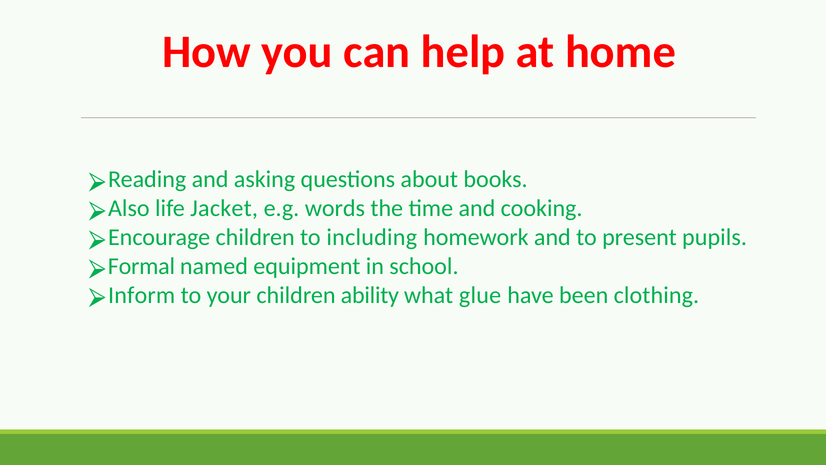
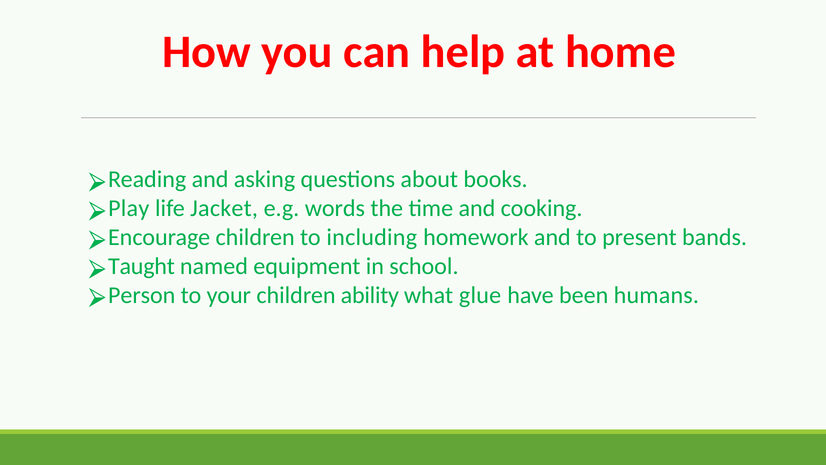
Also: Also -> Play (129, 208)
pupils: pupils -> bands (715, 237)
Formal: Formal -> Taught (141, 266)
Inform: Inform -> Person (142, 295)
clothing: clothing -> humans (656, 295)
